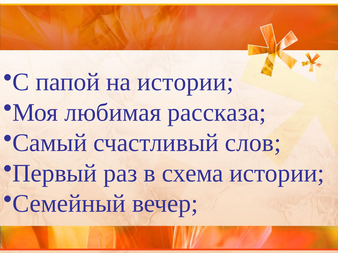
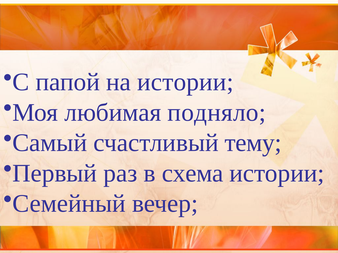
рассказа: рассказа -> подняло (217, 113)
слов: слов -> тему (253, 143)
